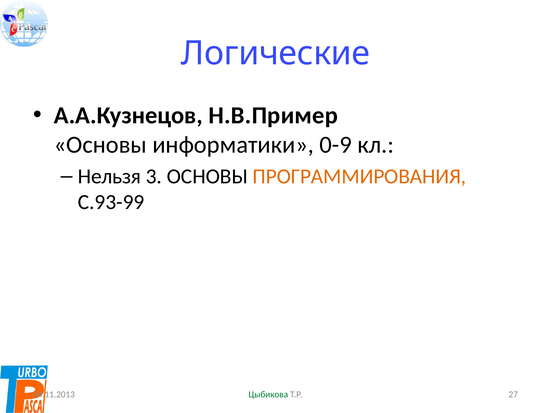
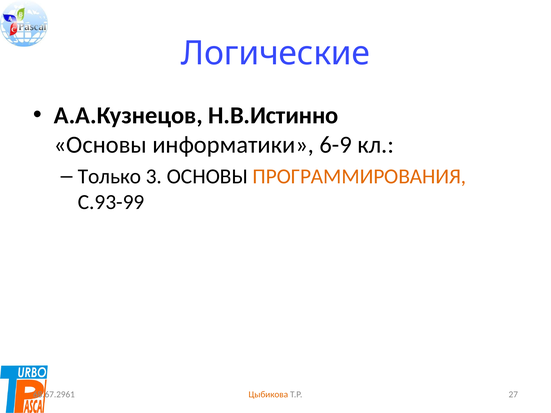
Н.В.Пример: Н.В.Пример -> Н.В.Истинно (273, 116)
0-9: 0-9 -> 6-9 (336, 145)
Нельзя: Нельзя -> Только (109, 177)
Цыбикова colour: green -> orange (268, 395)
04.11.2013: 04.11.2013 -> 68.67.2961 (54, 395)
